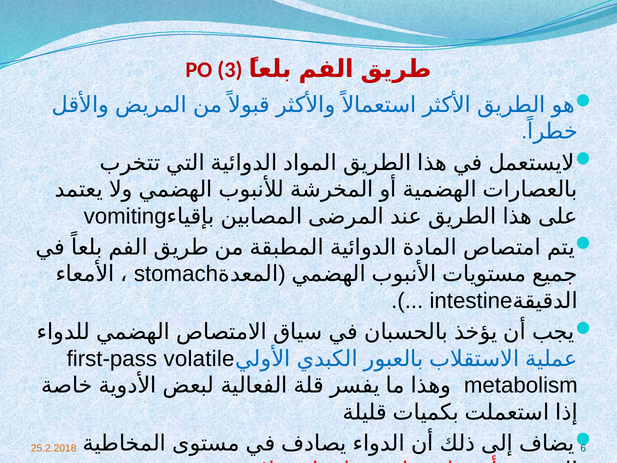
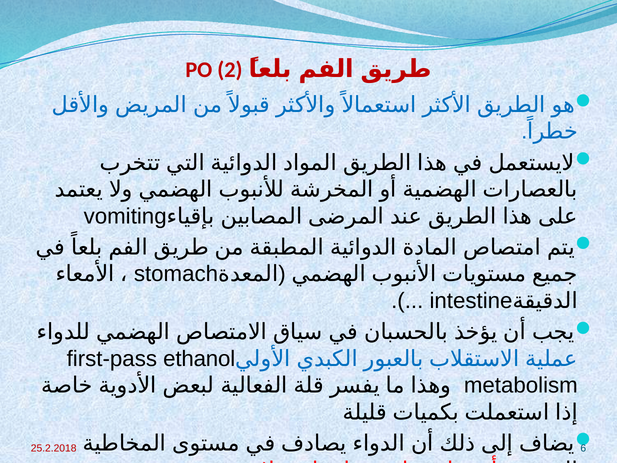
3: 3 -> 2 (230, 70)
volatile: volatile -> ethanol (199, 359)
25.2.2018 colour: orange -> red (54, 448)
